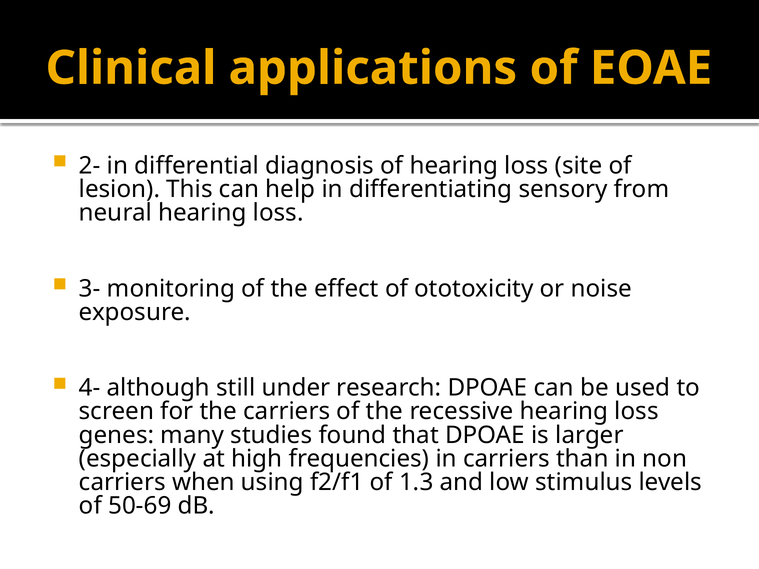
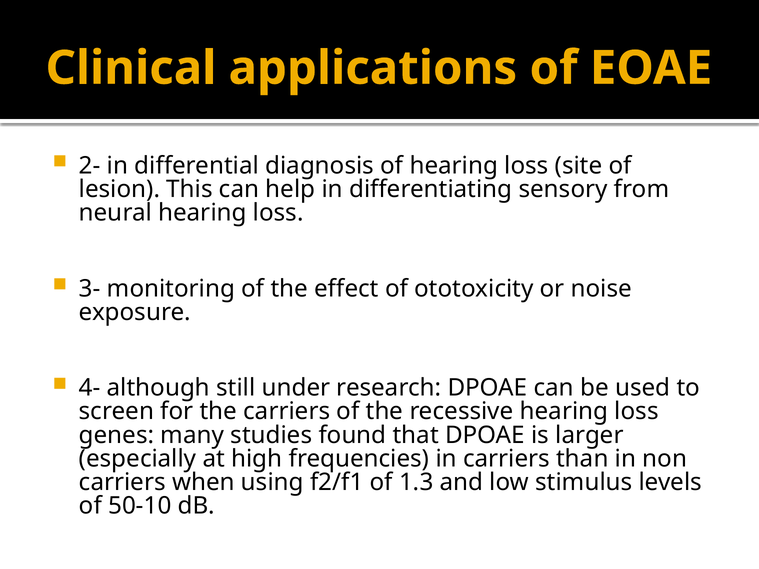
50-69: 50-69 -> 50-10 (140, 506)
